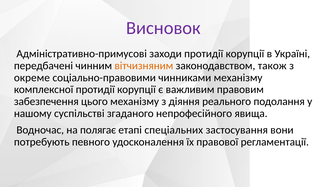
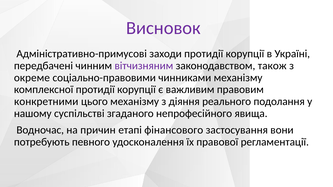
вітчизняним colour: orange -> purple (144, 66)
забезпечення: забезпечення -> конкретними (46, 102)
полягає: полягає -> причин (98, 130)
спеціальних: спеціальних -> фінансового (174, 130)
